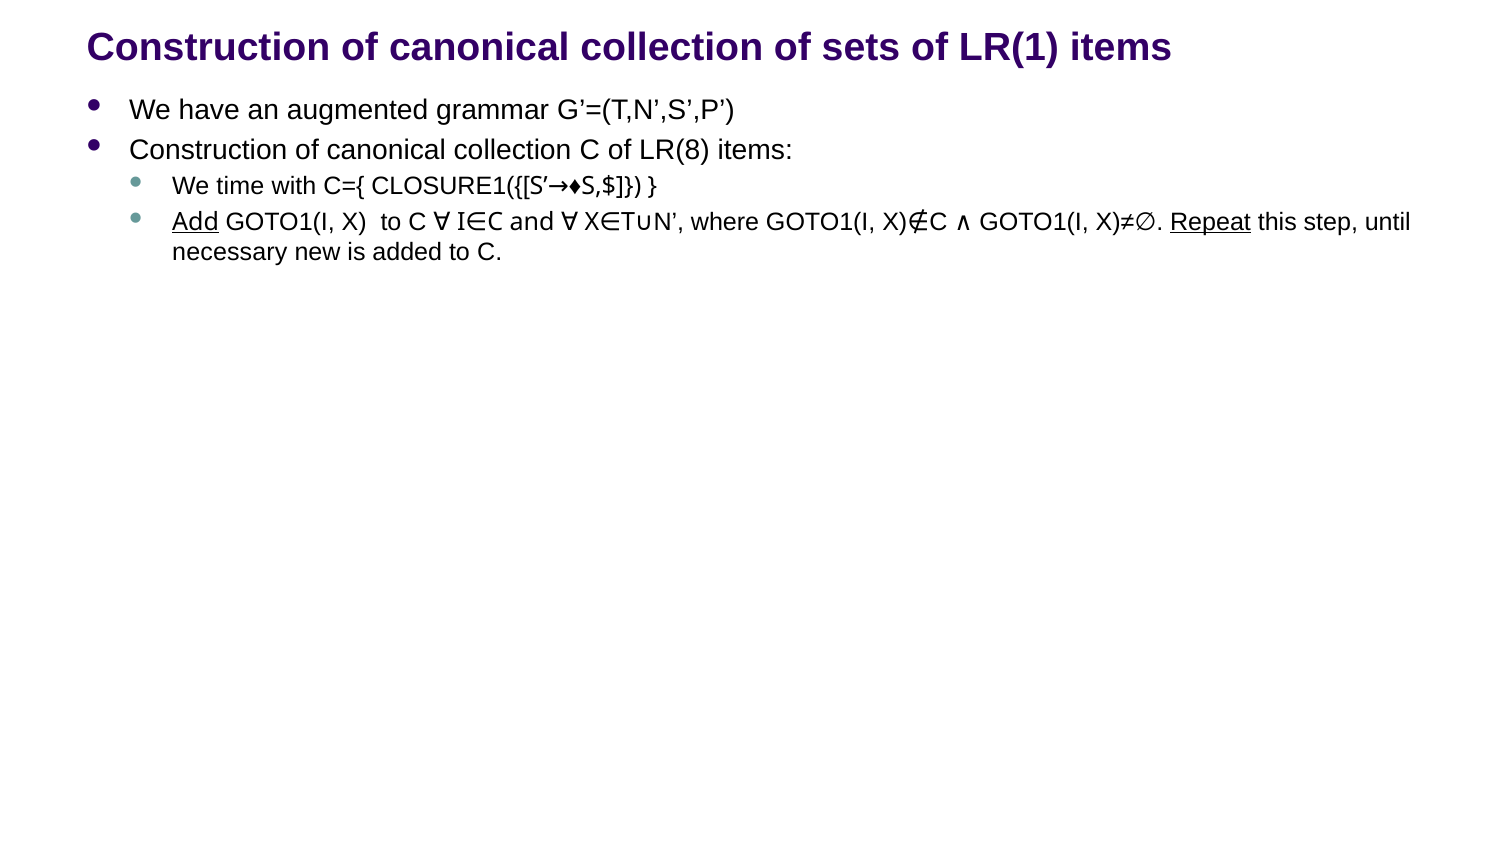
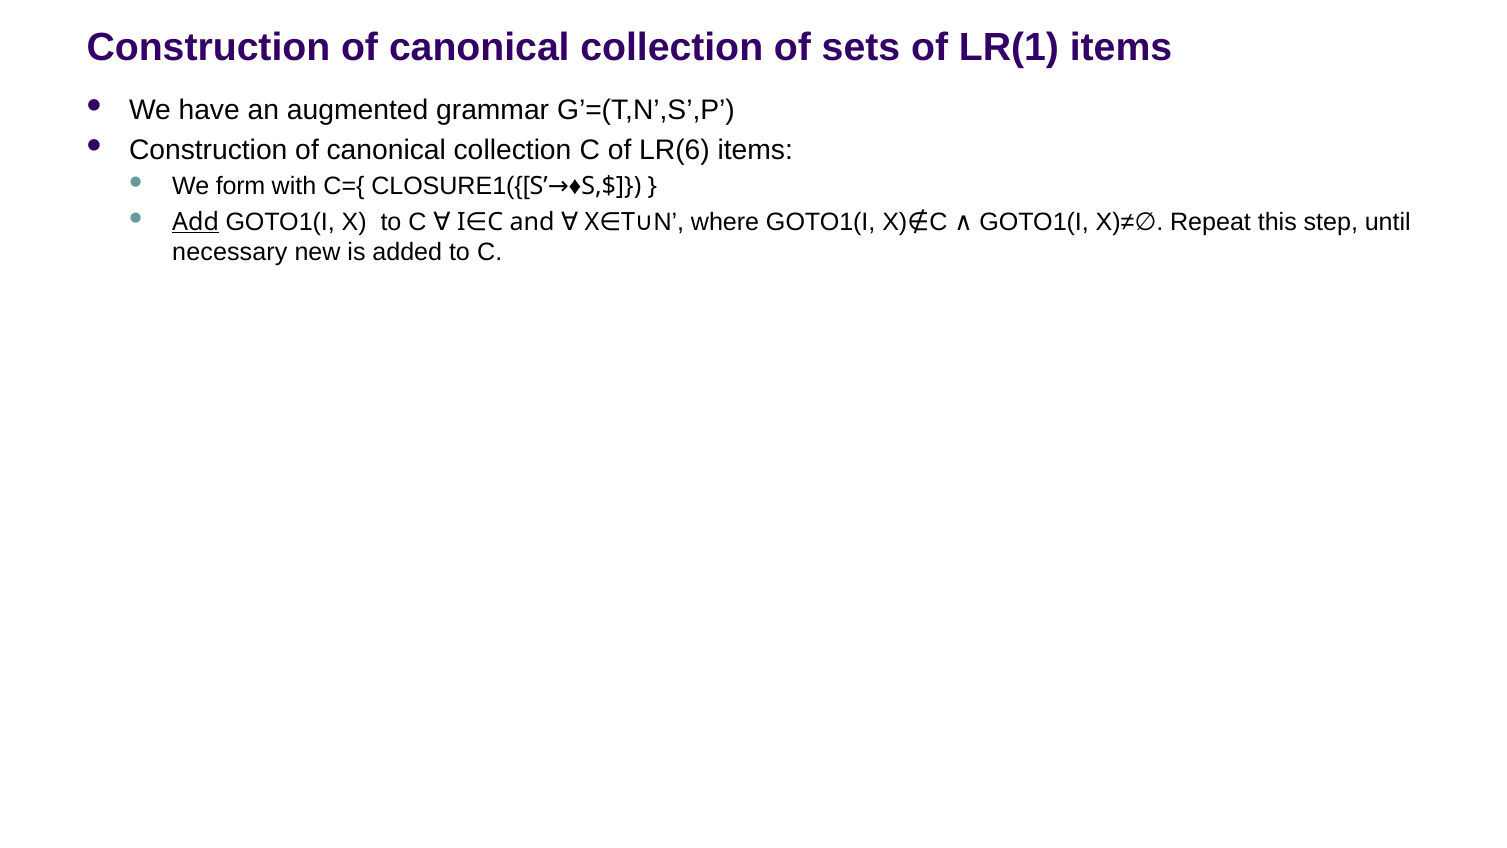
LR(8: LR(8 -> LR(6 (675, 150)
time: time -> form (241, 187)
Repeat underline: present -> none (1211, 222)
